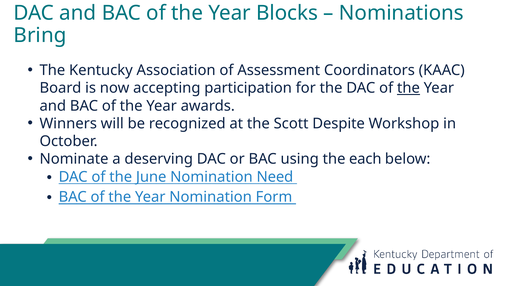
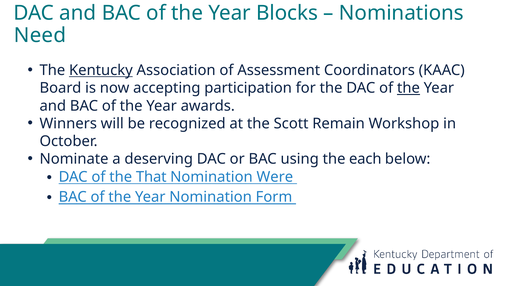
Bring: Bring -> Need (40, 35)
Kentucky underline: none -> present (101, 70)
Despite: Despite -> Remain (339, 123)
June: June -> That (151, 177)
Need: Need -> Were (275, 177)
